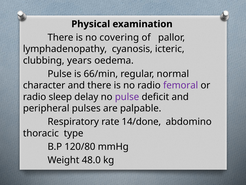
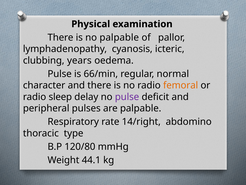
no covering: covering -> palpable (119, 37)
femoral colour: purple -> orange (181, 85)
14/done: 14/done -> 14/right (141, 121)
48.0: 48.0 -> 44.1 (91, 160)
